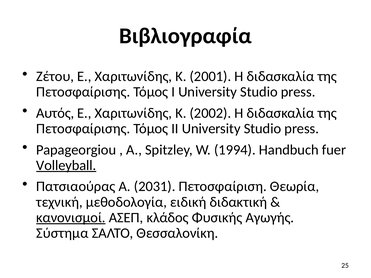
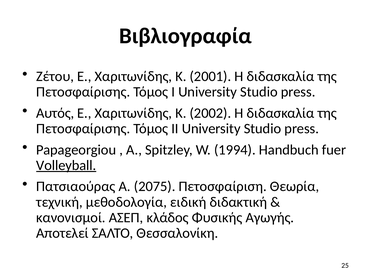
2031: 2031 -> 2075 (155, 187)
κανονισμοί underline: present -> none (71, 218)
Σύστημα: Σύστημα -> Αποτελεί (62, 233)
